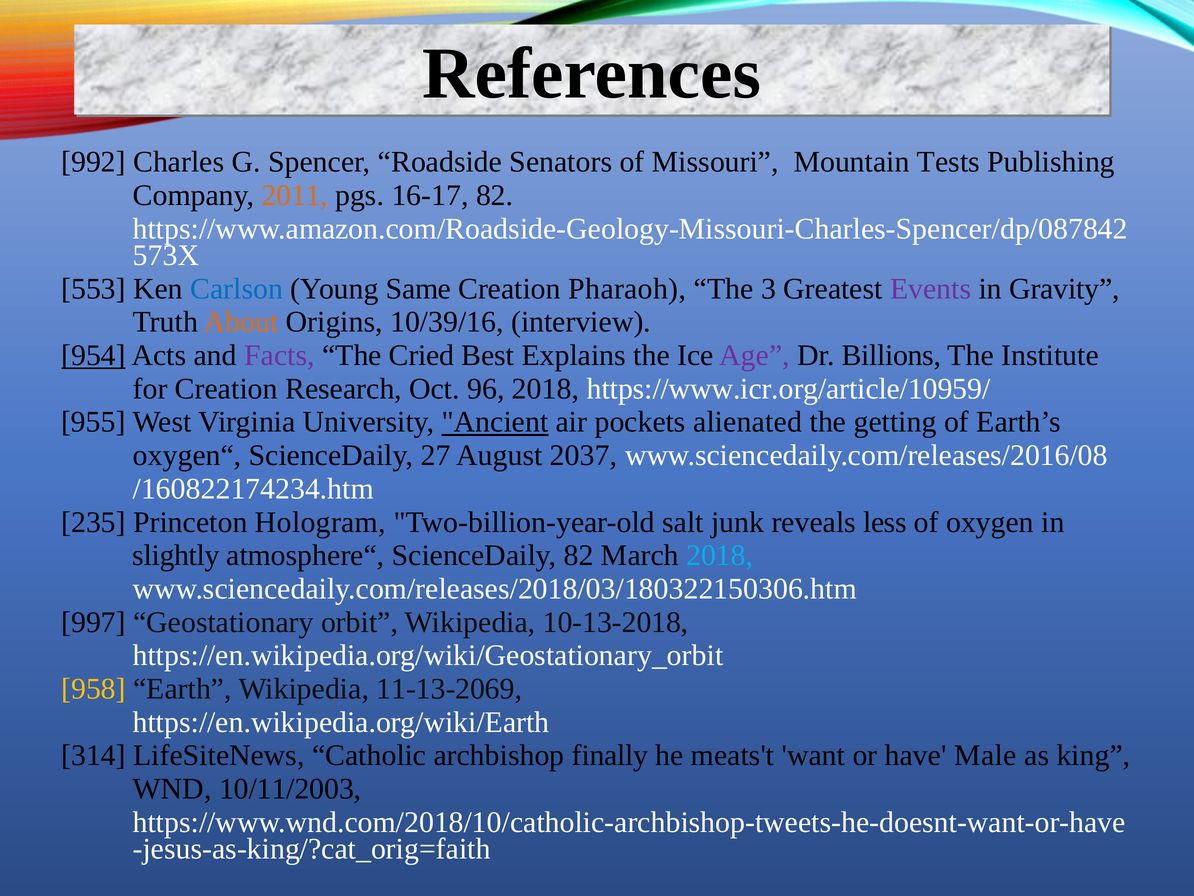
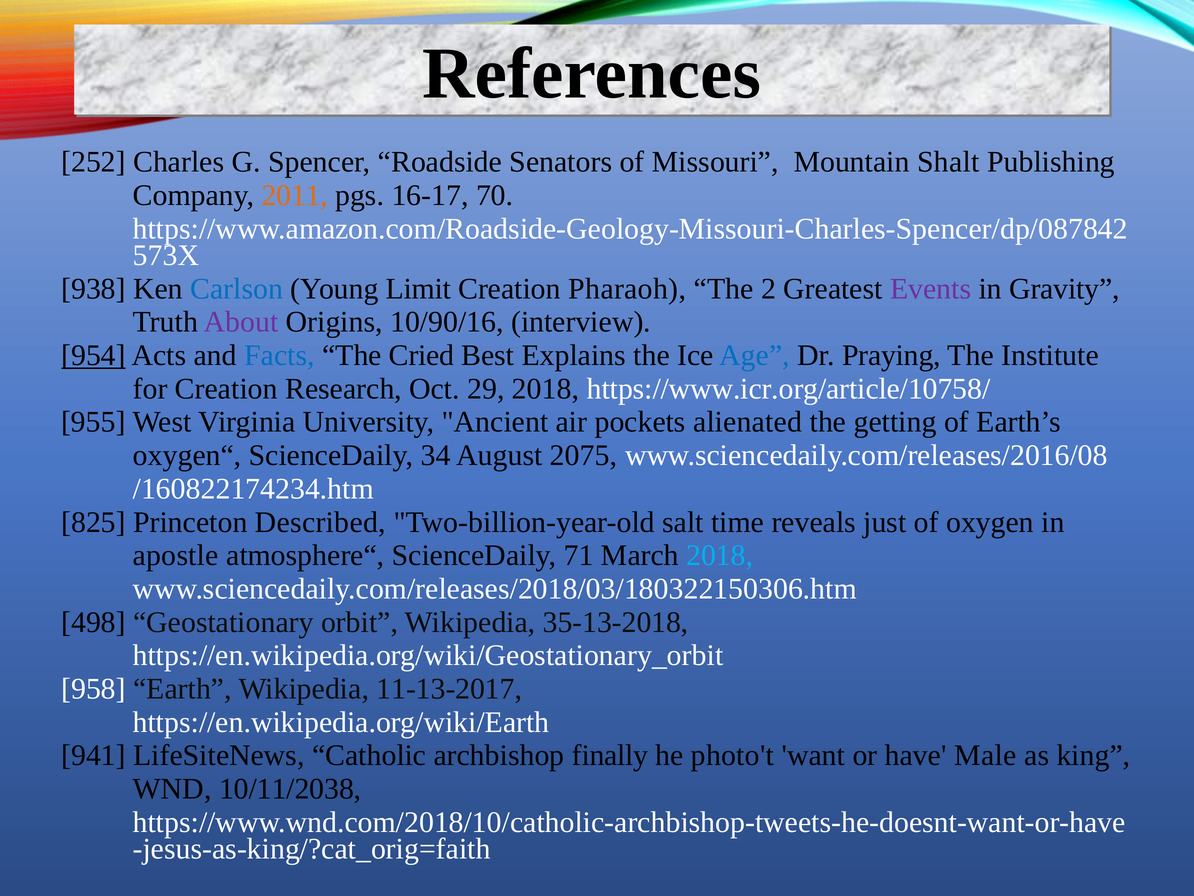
992: 992 -> 252 (93, 162)
Tests: Tests -> Shalt (948, 162)
16-17 82: 82 -> 70 (495, 195)
553: 553 -> 938 (93, 289)
Same: Same -> Limit (418, 289)
3: 3 -> 2 (769, 289)
About colour: orange -> purple (241, 322)
10/39/16: 10/39/16 -> 10/90/16 (447, 322)
Facts colour: purple -> blue (279, 355)
Age colour: purple -> blue (755, 355)
Billions: Billions -> Praying (891, 355)
96: 96 -> 29 (486, 389)
https://www.icr.org/article/10959/: https://www.icr.org/article/10959/ -> https://www.icr.org/article/10758/ (789, 389)
Ancient underline: present -> none (495, 422)
27: 27 -> 34 (436, 455)
2037: 2037 -> 2075 (584, 455)
235: 235 -> 825 (93, 522)
Hologram: Hologram -> Described (320, 522)
junk: junk -> time (738, 522)
less: less -> just (885, 522)
slightly: slightly -> apostle (176, 555)
ScienceDaily 82: 82 -> 71 (579, 555)
997: 997 -> 498 (93, 622)
10-13-2018: 10-13-2018 -> 35-13-2018 (616, 622)
958 colour: yellow -> white (93, 688)
11-13-2069: 11-13-2069 -> 11-13-2017 (449, 688)
314: 314 -> 941 (93, 755)
meats't: meats't -> photo't (732, 755)
10/11/2003: 10/11/2003 -> 10/11/2038 (290, 788)
